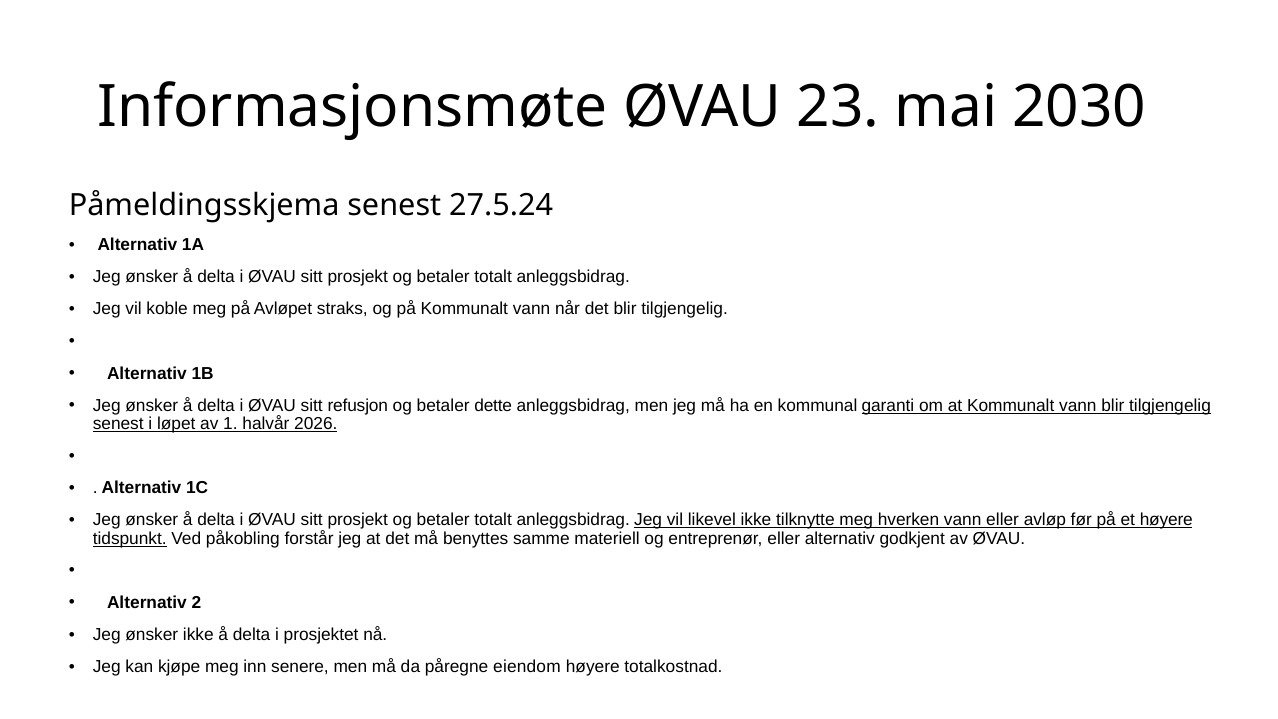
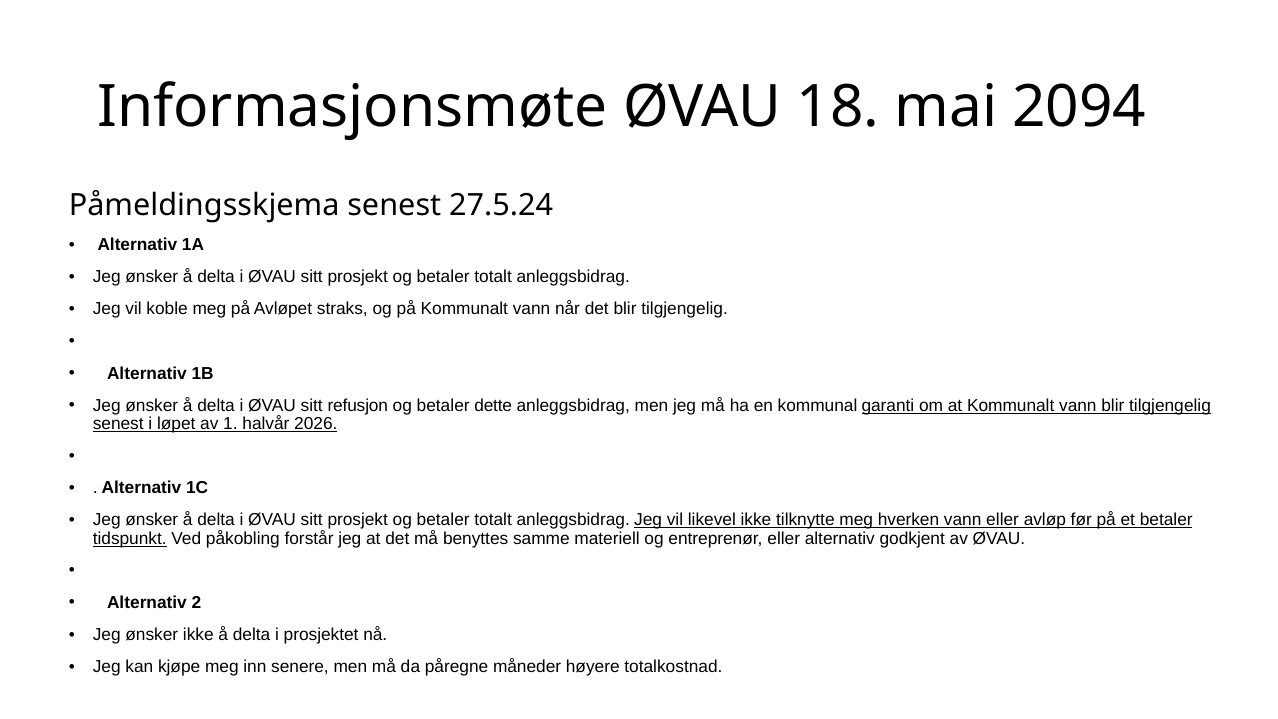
23: 23 -> 18 (838, 107)
2030: 2030 -> 2094 (1079, 107)
et høyere: høyere -> betaler (1166, 520)
eiendom: eiendom -> måneder (527, 667)
